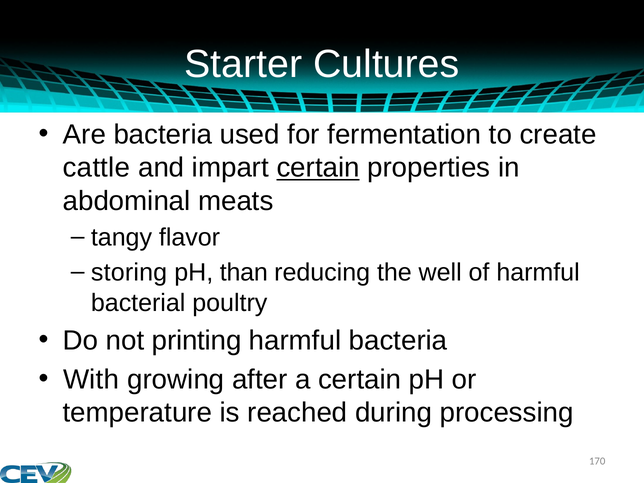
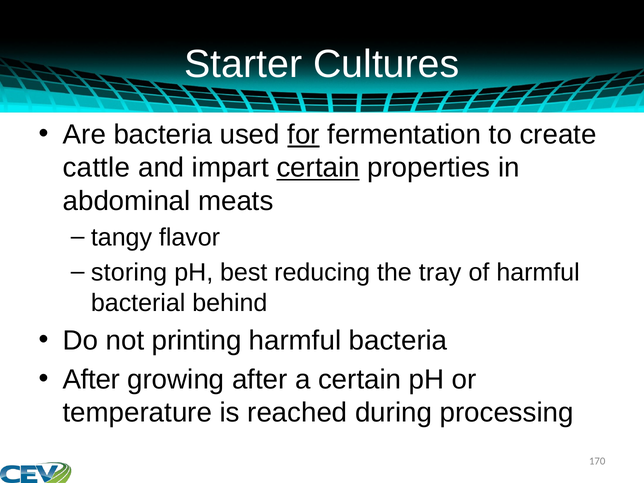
for underline: none -> present (304, 135)
than: than -> best (244, 273)
well: well -> tray (440, 273)
poultry: poultry -> behind (230, 303)
With: With -> After (91, 379)
